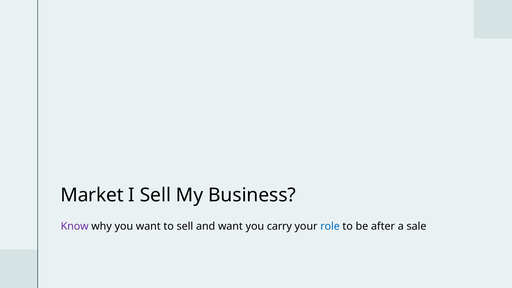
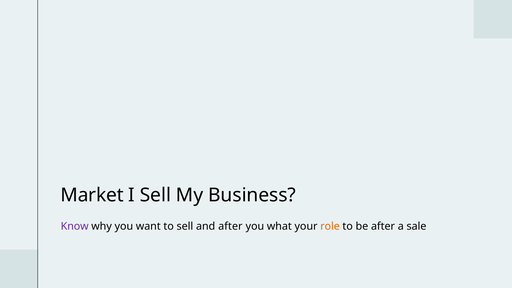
and want: want -> after (230, 226)
carry: carry -> what (279, 226)
role colour: blue -> orange (330, 226)
